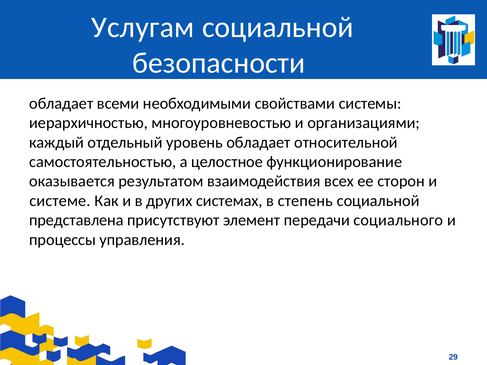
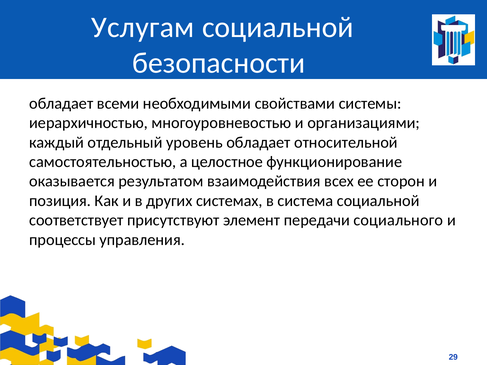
системе: системе -> позиция (60, 201)
степень: степень -> система (305, 201)
представлена: представлена -> соответствует (76, 220)
